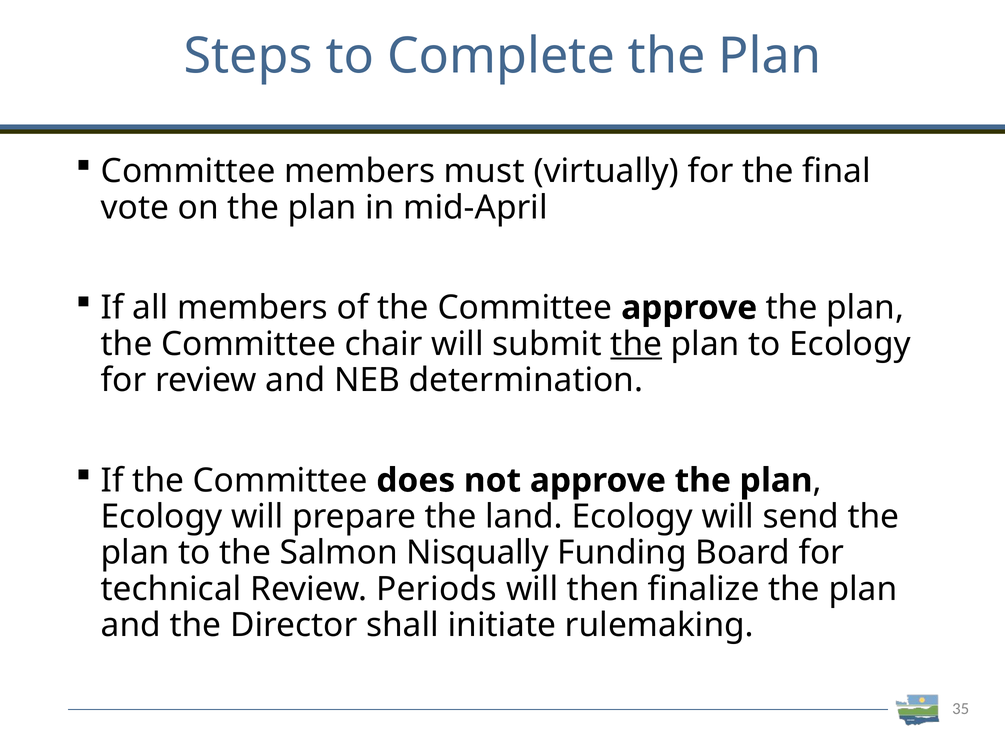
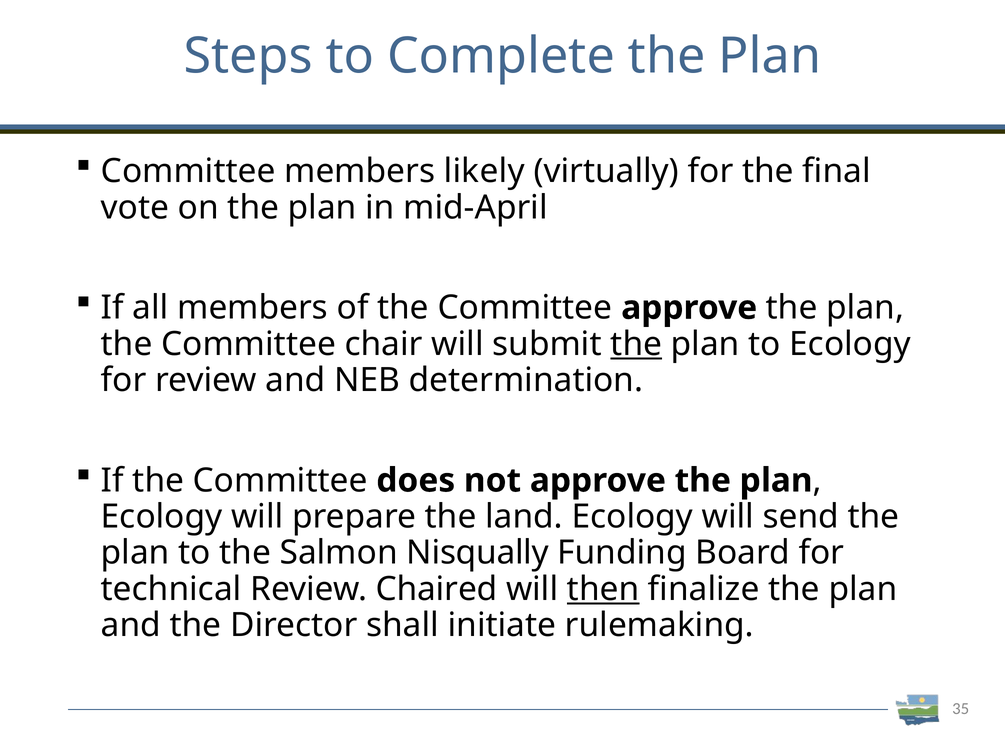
must: must -> likely (484, 171)
Periods: Periods -> Chaired (437, 589)
then underline: none -> present (603, 589)
